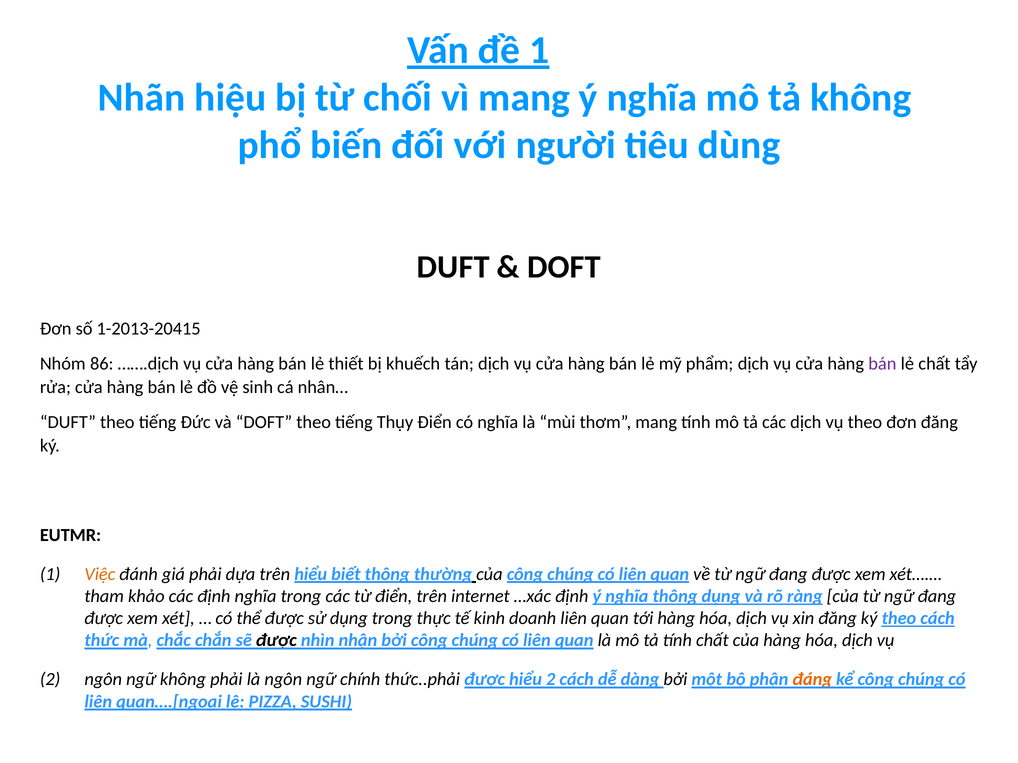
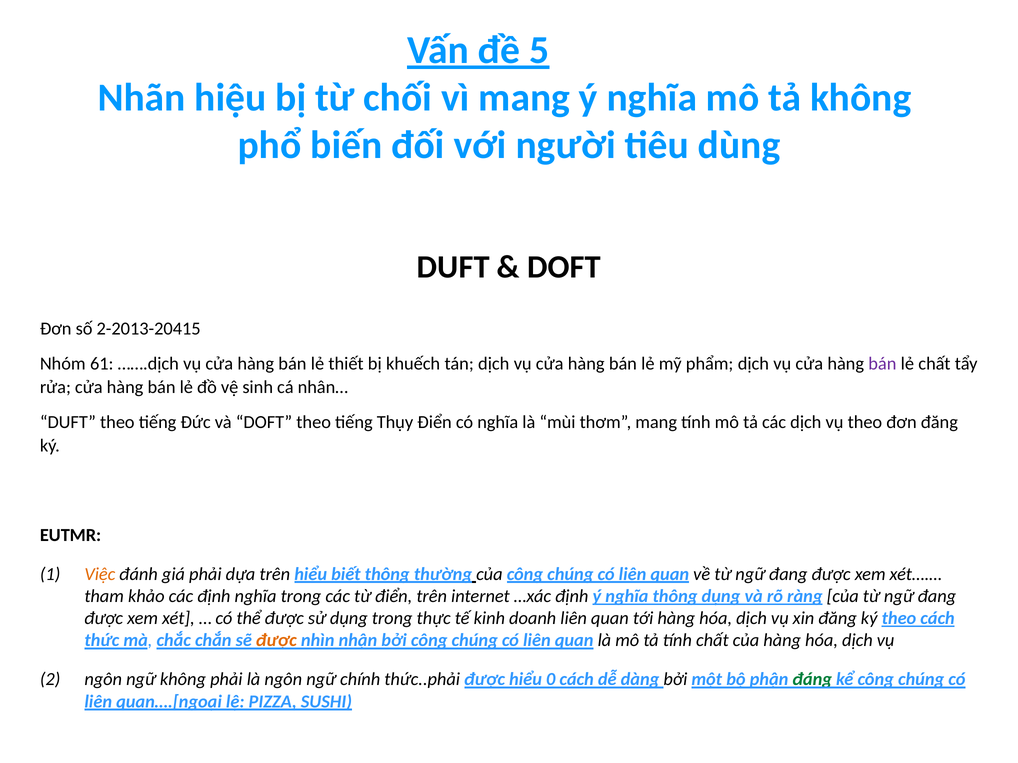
đề 1: 1 -> 5 (539, 50)
1-2013-20415: 1-2013-20415 -> 2-2013-20415 (149, 329)
86: 86 -> 61 (102, 364)
được colour: black -> orange (276, 641)
hiểu 2: 2 -> 0 (551, 680)
đáng colour: orange -> green (812, 680)
